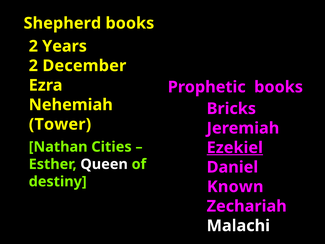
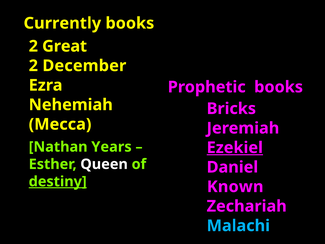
Shepherd: Shepherd -> Currently (62, 23)
Years: Years -> Great (65, 46)
Tower: Tower -> Mecca (60, 124)
Cities: Cities -> Years (111, 147)
destiny underline: none -> present (58, 181)
Malachi colour: white -> light blue (238, 226)
